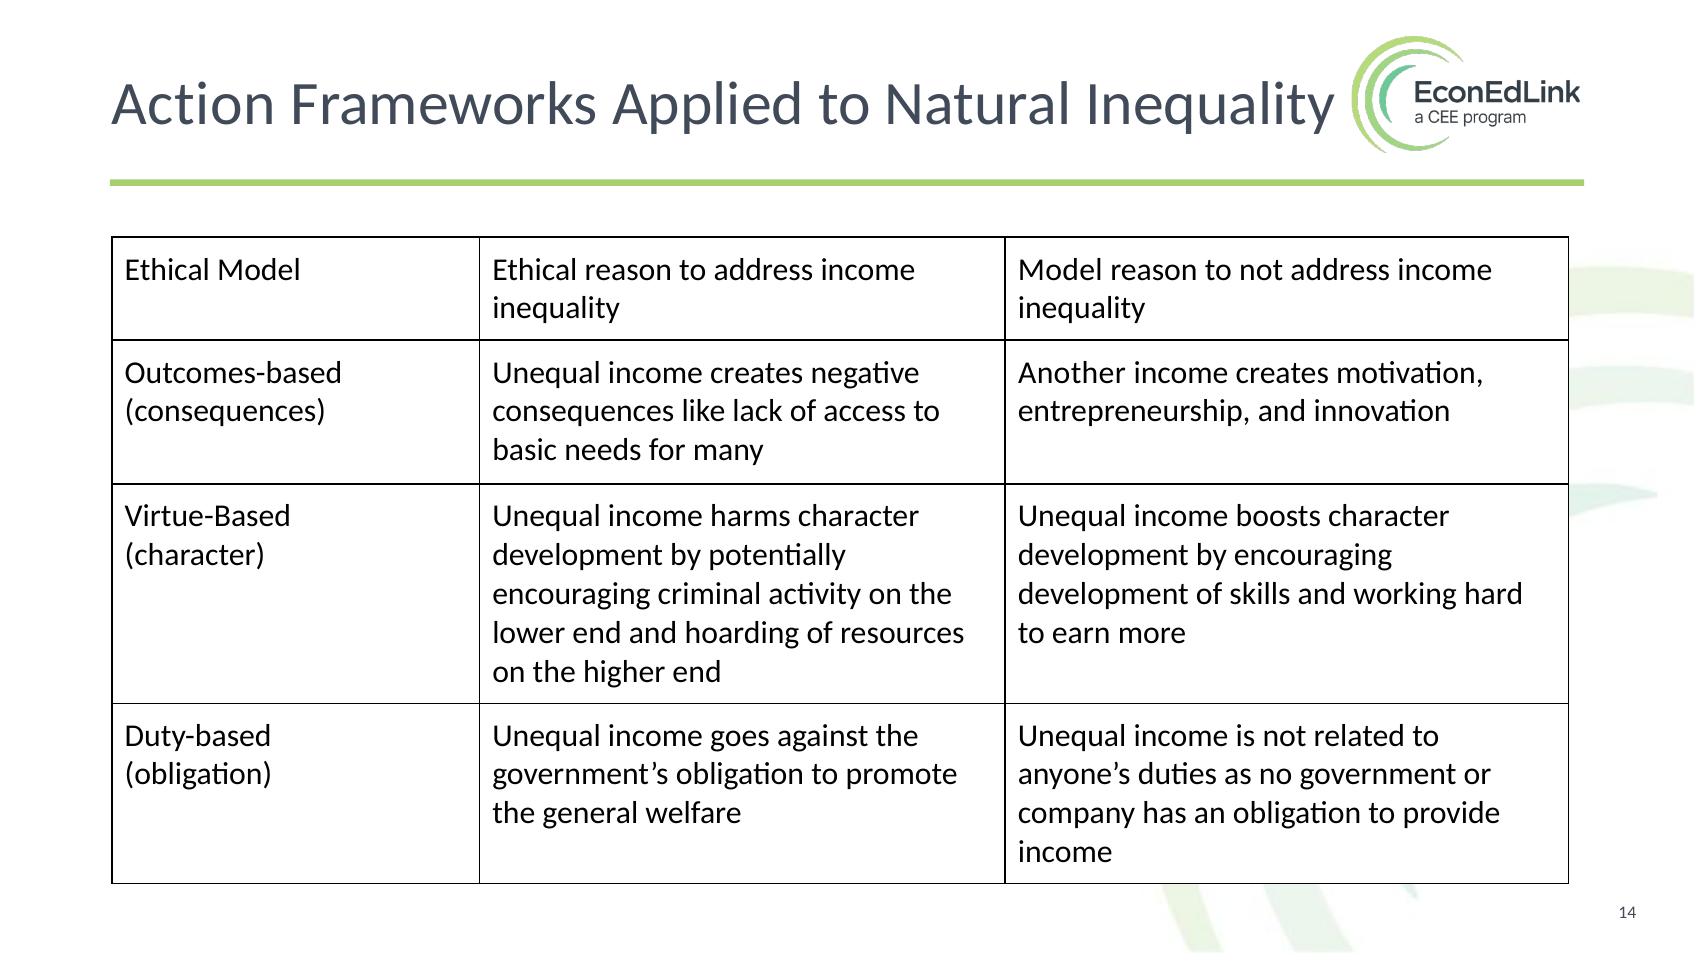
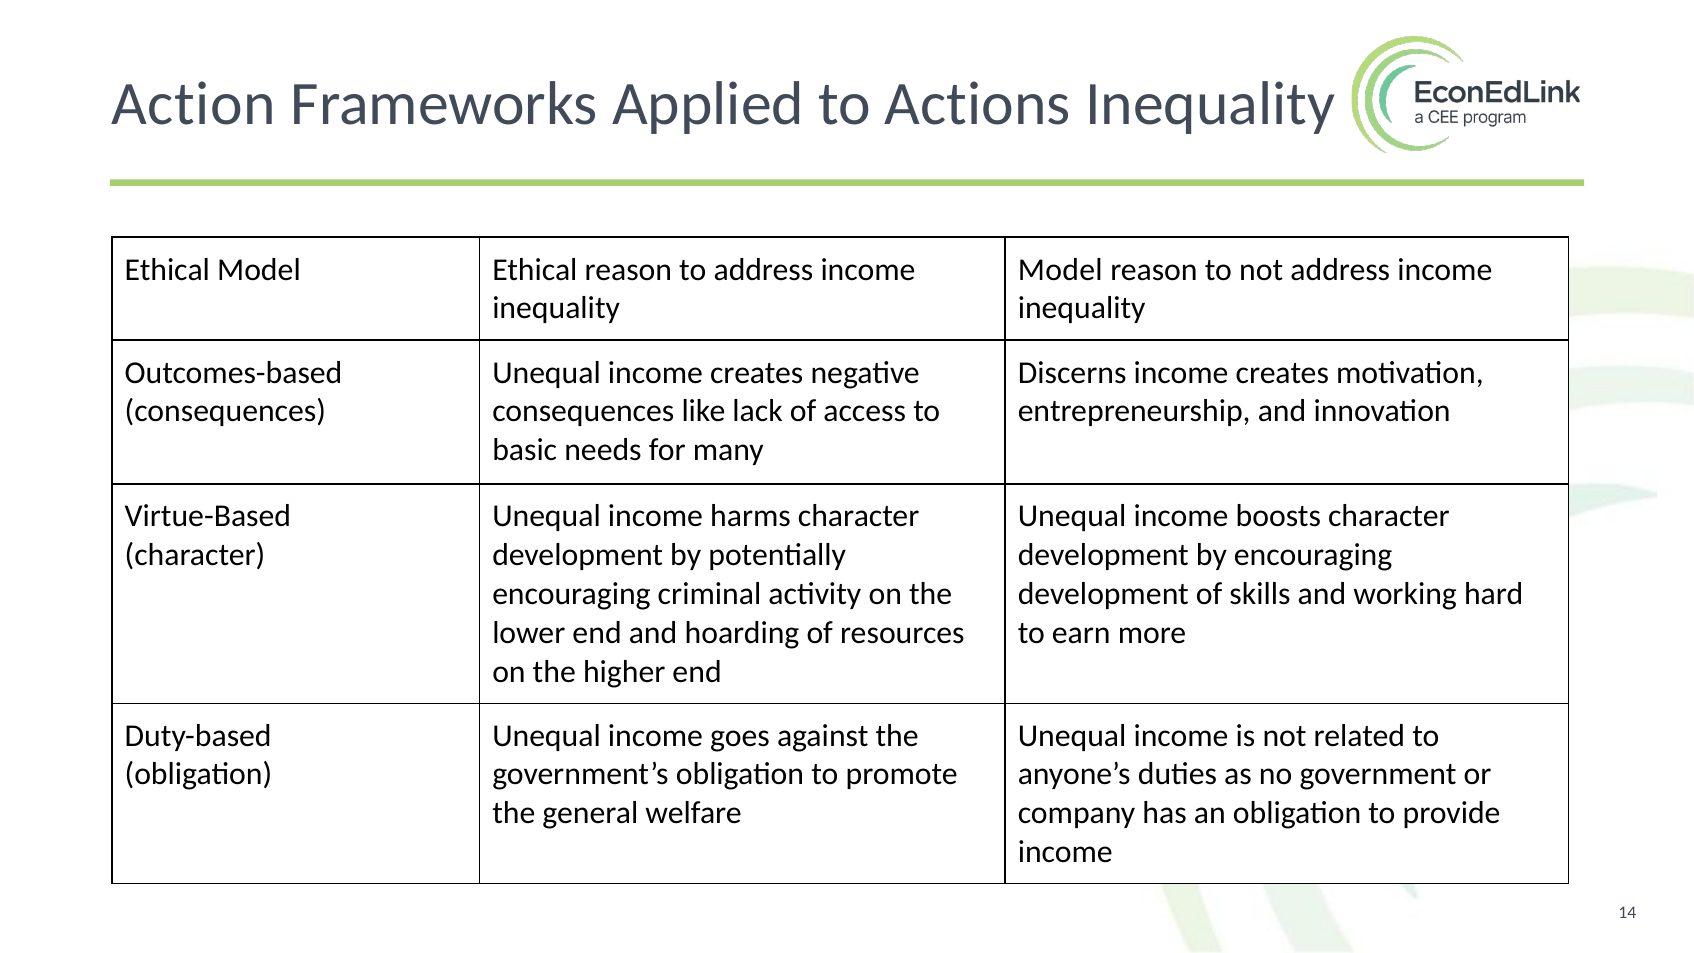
Natural: Natural -> Actions (978, 104)
Another: Another -> Discerns (1072, 372)
